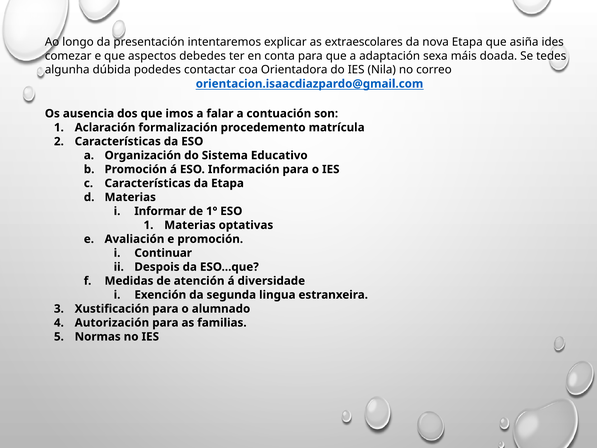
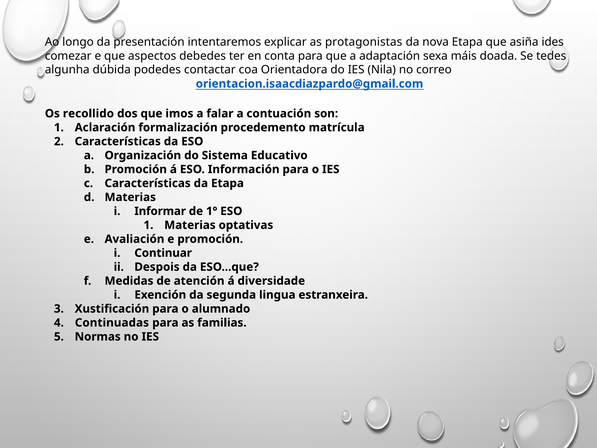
extraescolares: extraescolares -> protagonistas (364, 42)
ausencia: ausencia -> recollido (88, 113)
Autorización: Autorización -> Continuadas (112, 323)
